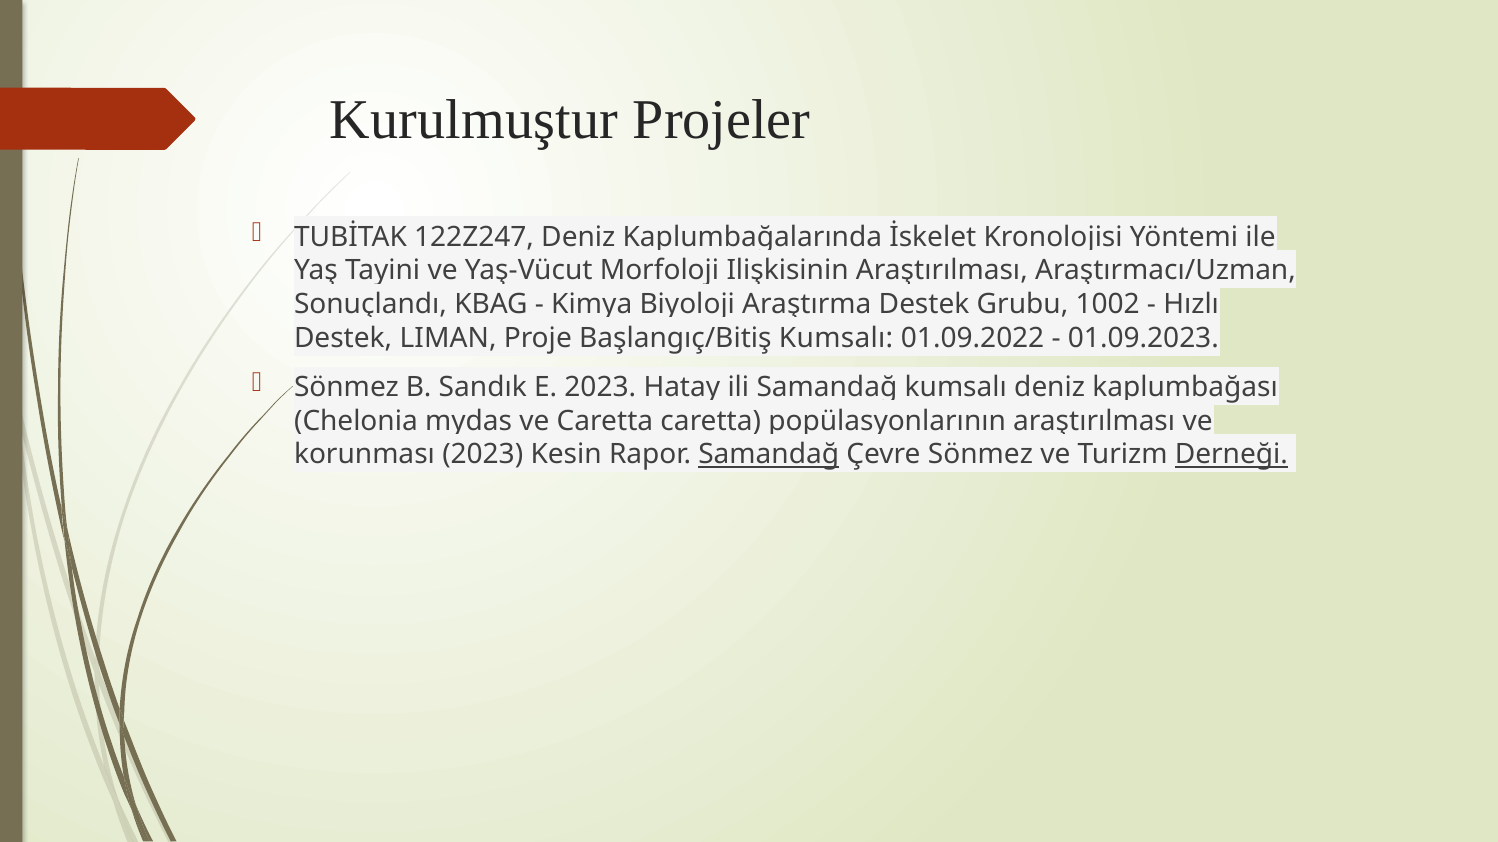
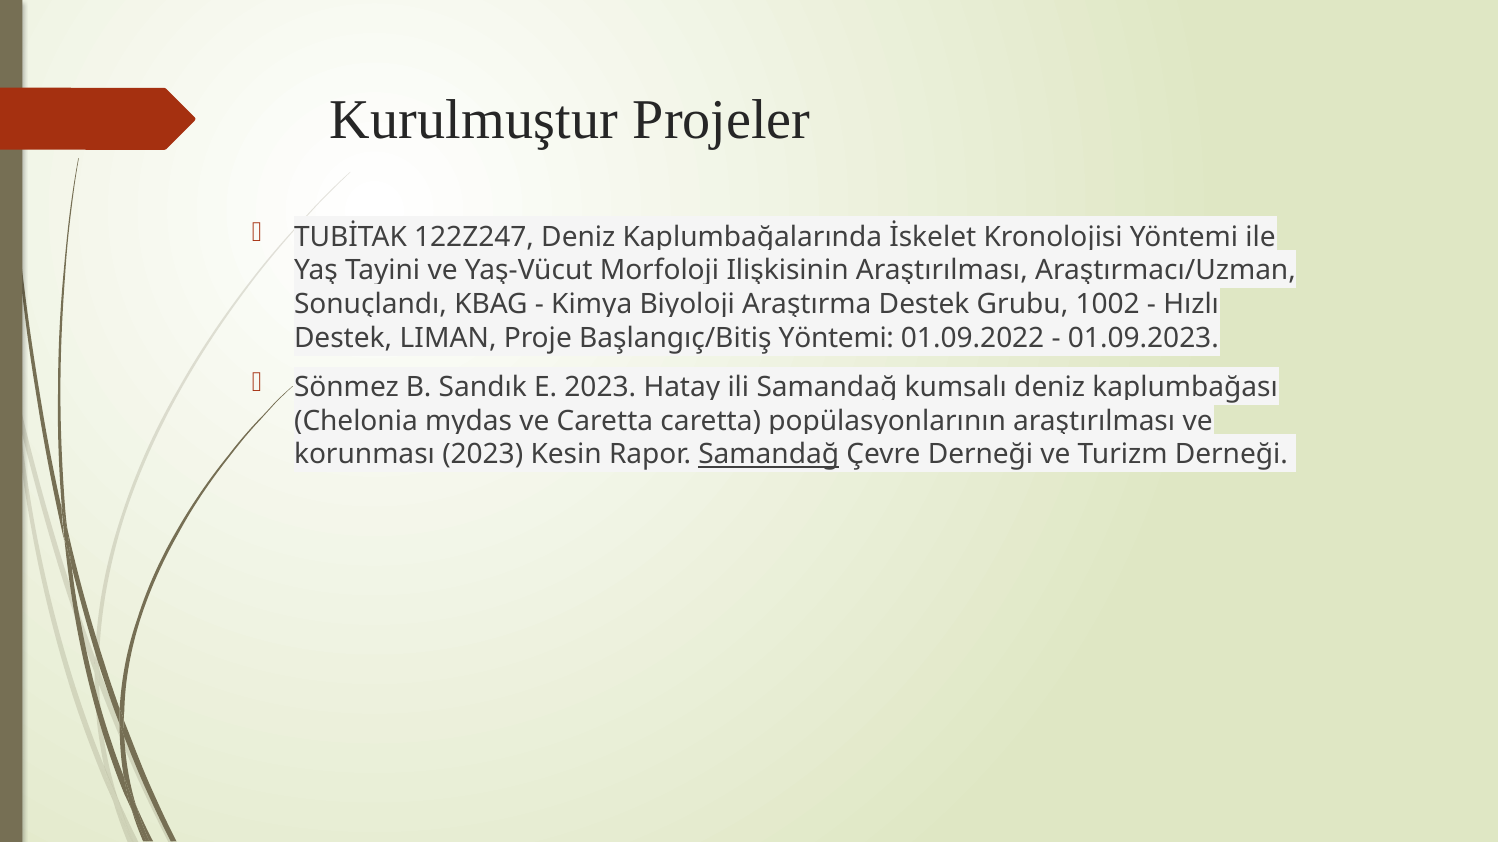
Başlangıç/Bitiş Kumsalı: Kumsalı -> Yöntemi (836, 338)
Çevre Sönmez: Sönmez -> Derneği (981, 455)
Derneği underline: present -> none (1231, 455)
